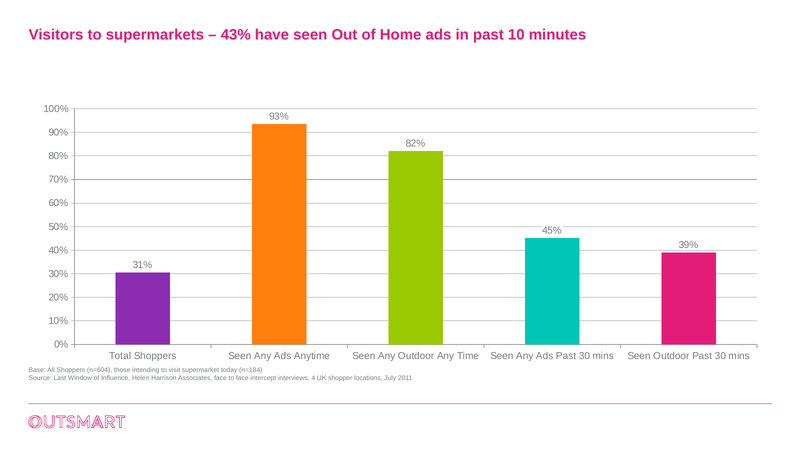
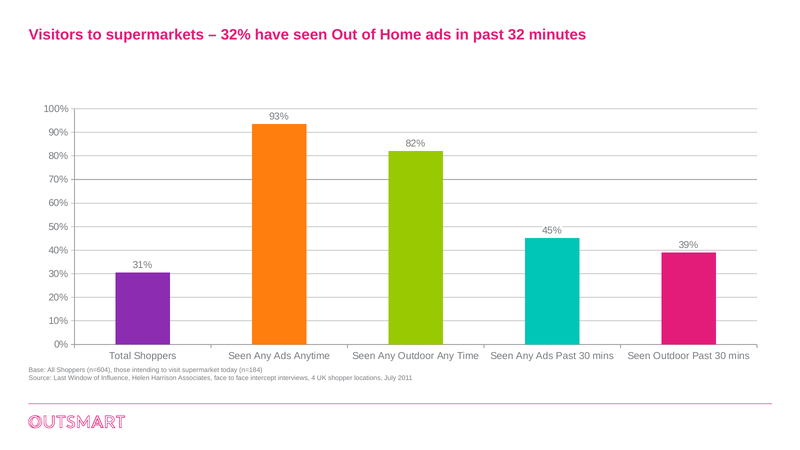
43%: 43% -> 32% (236, 35)
10: 10 -> 32 (516, 35)
